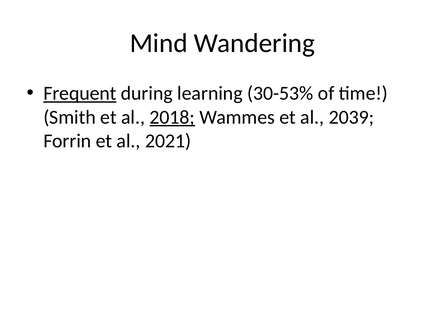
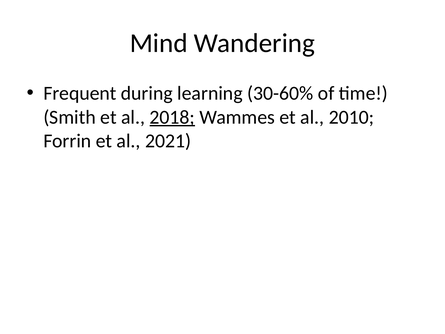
Frequent underline: present -> none (80, 93)
30-53%: 30-53% -> 30-60% (280, 93)
2039: 2039 -> 2010 (351, 117)
